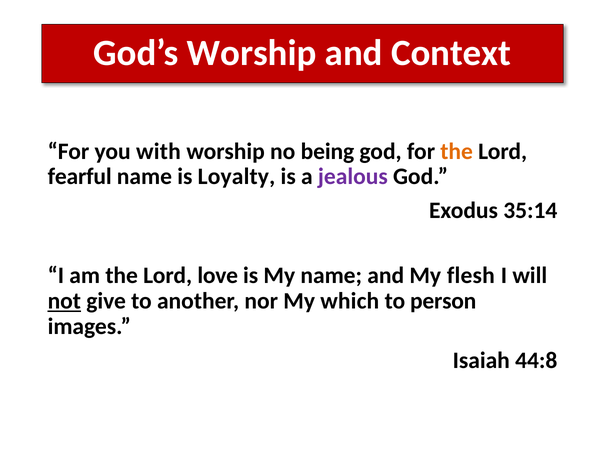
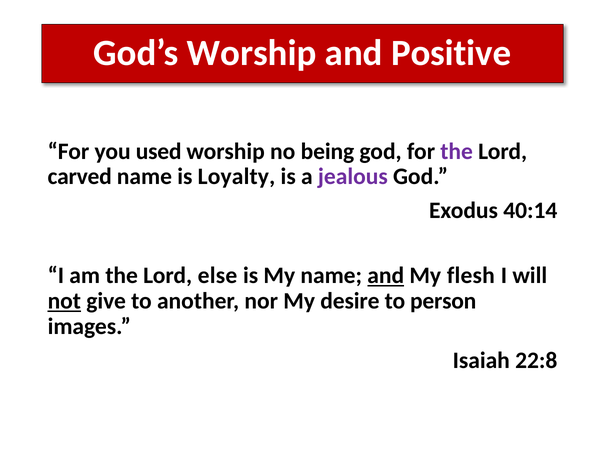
Context: Context -> Positive (451, 53)
with: with -> used (159, 151)
the colour: orange -> purple (457, 151)
fearful: fearful -> carved (80, 177)
35:14: 35:14 -> 40:14 (530, 210)
love: love -> else (217, 276)
and underline: none -> present (386, 276)
which: which -> desire (350, 301)
44:8: 44:8 -> 22:8 (536, 360)
